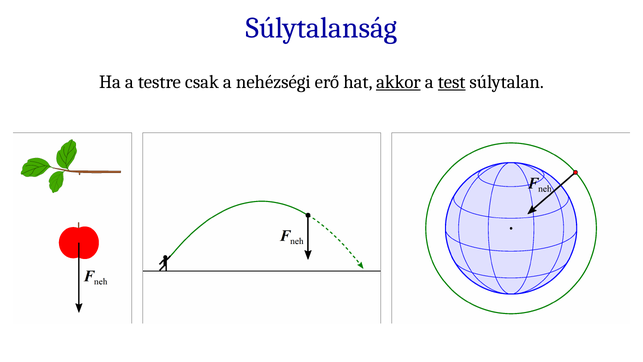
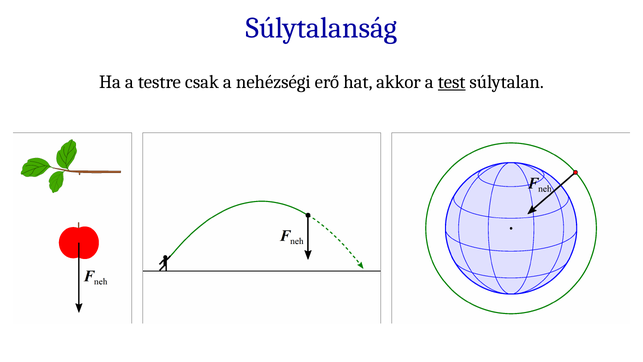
akkor underline: present -> none (398, 82)
